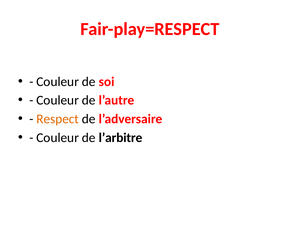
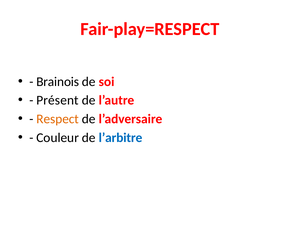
Couleur: Couleur -> Brainois (58, 82)
Couleur: Couleur -> Présent (58, 100)
l’arbitre colour: black -> blue (120, 138)
